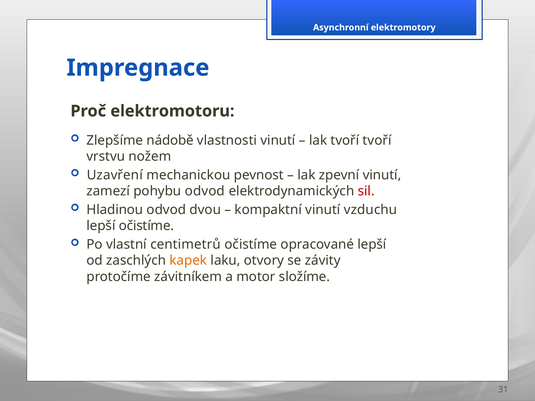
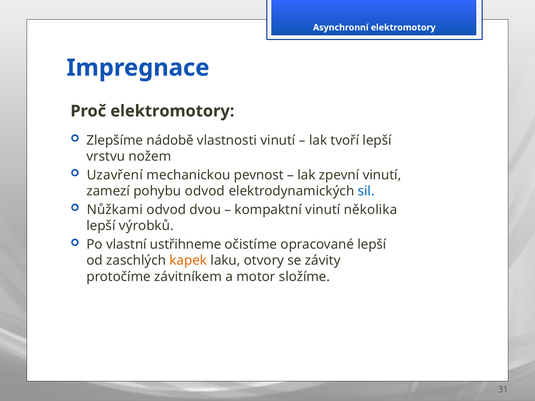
Proč elektromotoru: elektromotoru -> elektromotory (172, 111)
tvoří tvoří: tvoří -> lepší (377, 140)
sil colour: red -> blue (366, 191)
Hladinou: Hladinou -> Nůžkami (115, 210)
vzduchu: vzduchu -> několika (371, 210)
lepší očistíme: očistíme -> výrobků (146, 226)
centimetrů: centimetrů -> ustřihneme (186, 245)
